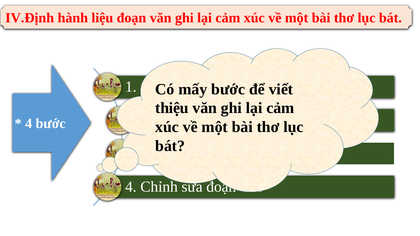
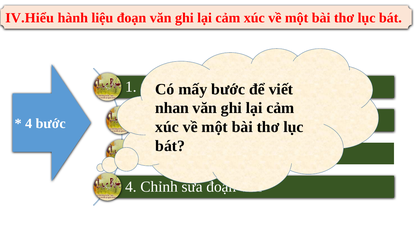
IV.Định: IV.Định -> IV.Hiểu (30, 18)
thiệu: thiệu -> nhan (172, 108)
